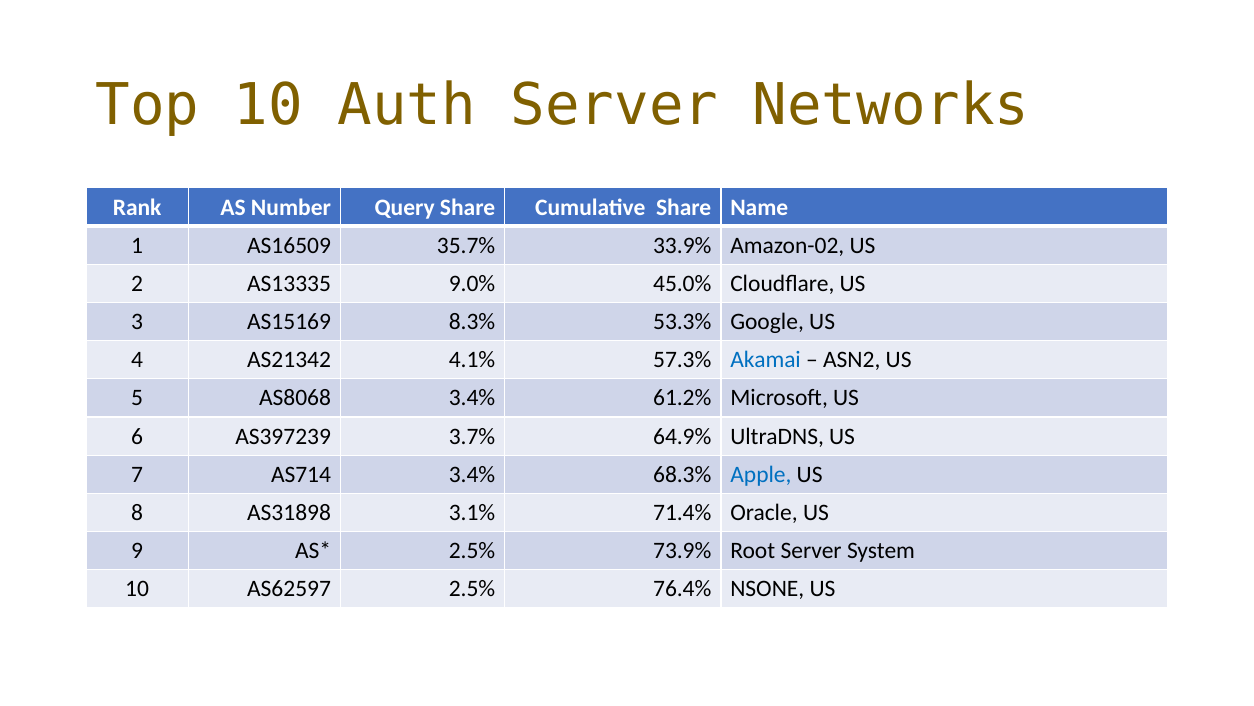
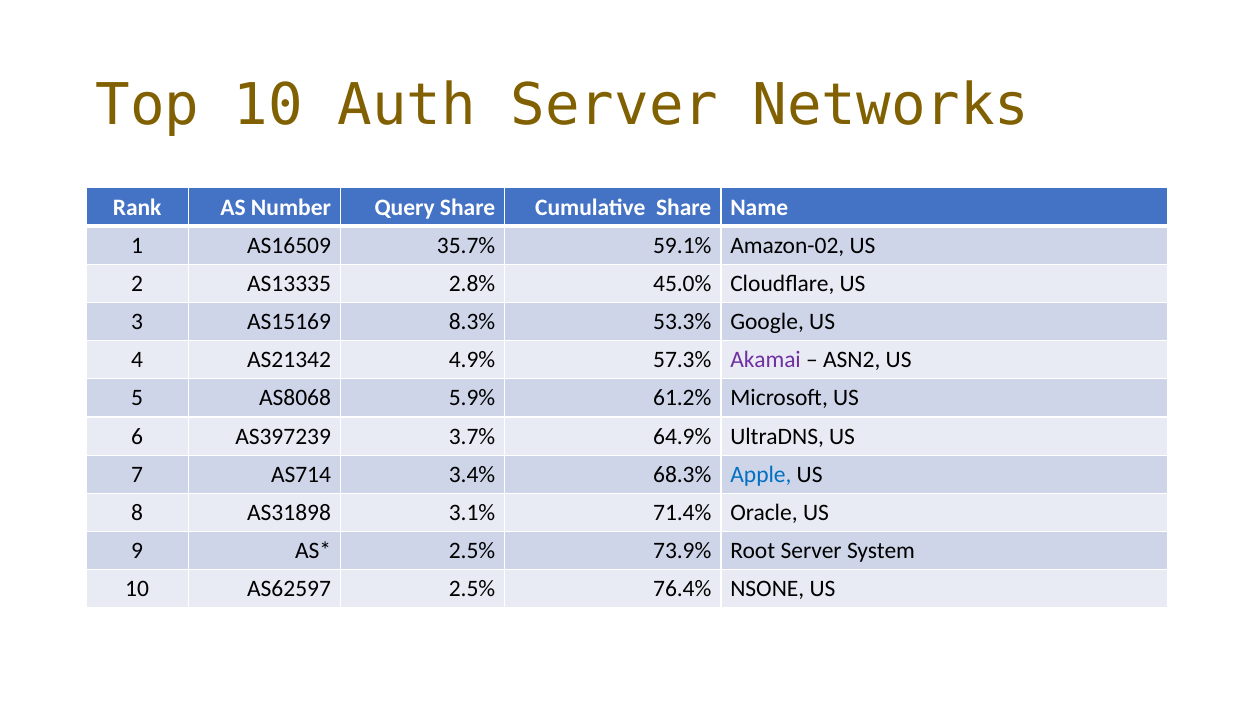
33.9%: 33.9% -> 59.1% (682, 245)
9.0%: 9.0% -> 2.8% (472, 283)
4.1%: 4.1% -> 4.9% (472, 360)
Akamai colour: blue -> purple (766, 360)
AS8068 3.4%: 3.4% -> 5.9% (472, 398)
